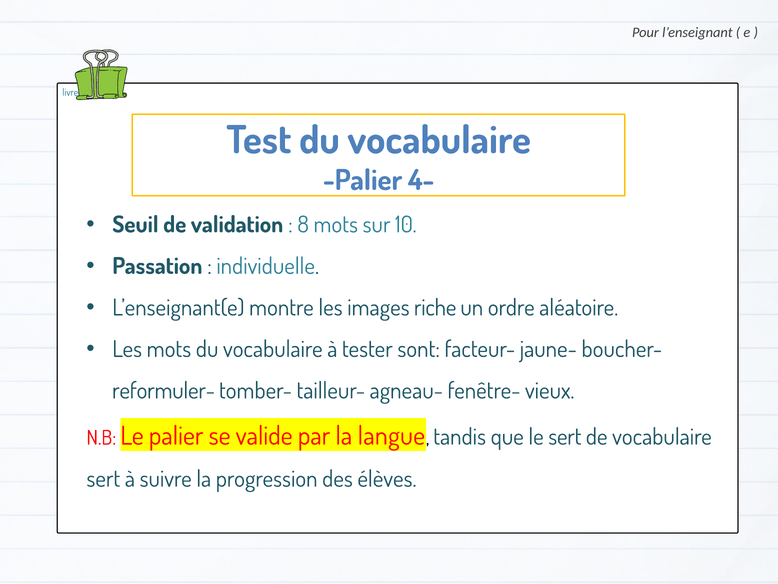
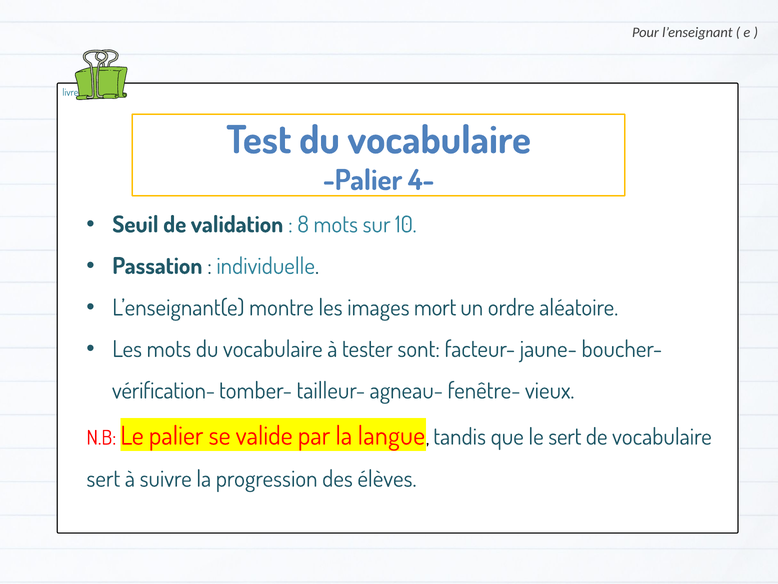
riche: riche -> mort (435, 308)
reformuler-: reformuler- -> vérification- (164, 391)
